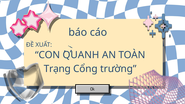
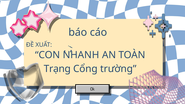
QUANH: QUANH -> NHANH (81, 55)
